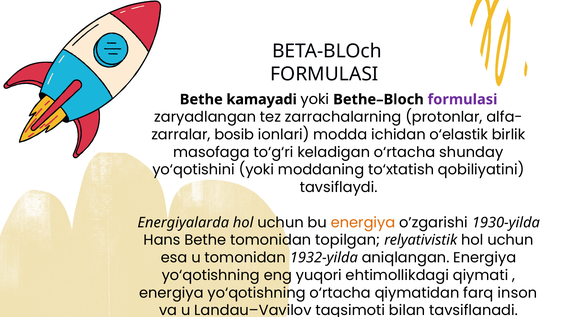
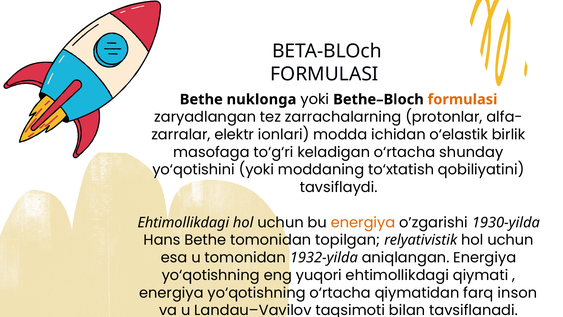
kamayadi: kamayadi -> nuklonga (261, 99)
formulasi colour: purple -> orange (463, 99)
bosib: bosib -> elektr (234, 134)
Energiyalarda: Energiyalarda -> Ehtimollikdagi (183, 222)
